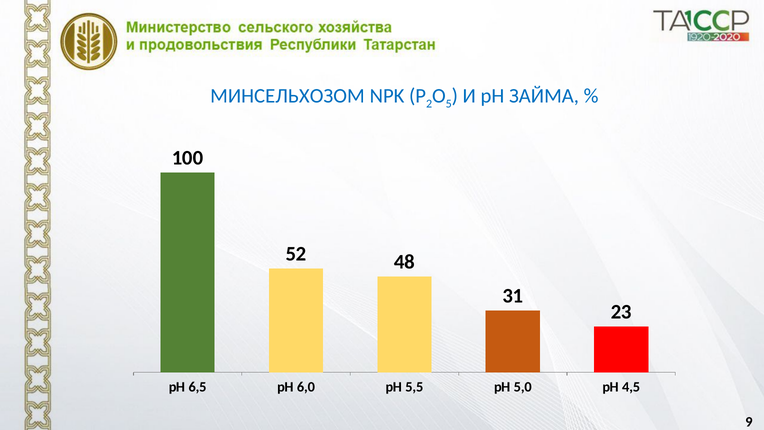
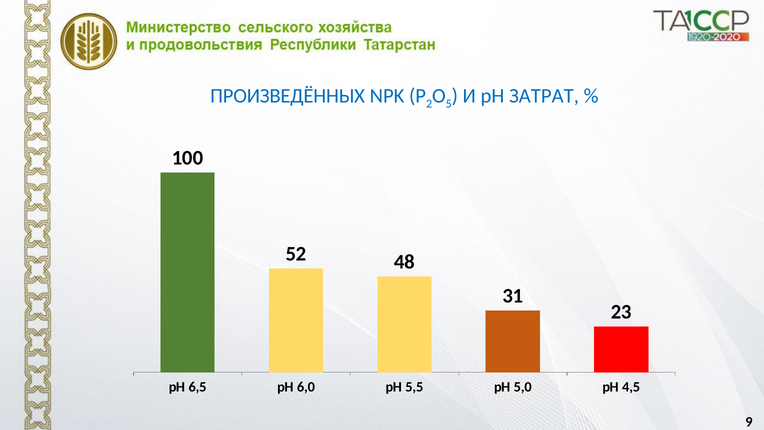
МИНСЕЛЬХОЗОМ: МИНСЕЛЬХОЗОМ -> ПРОИЗВЕДЁННЫХ (288, 96)
ЗАЙМА: ЗАЙМА -> ЗАТРАТ (544, 96)
